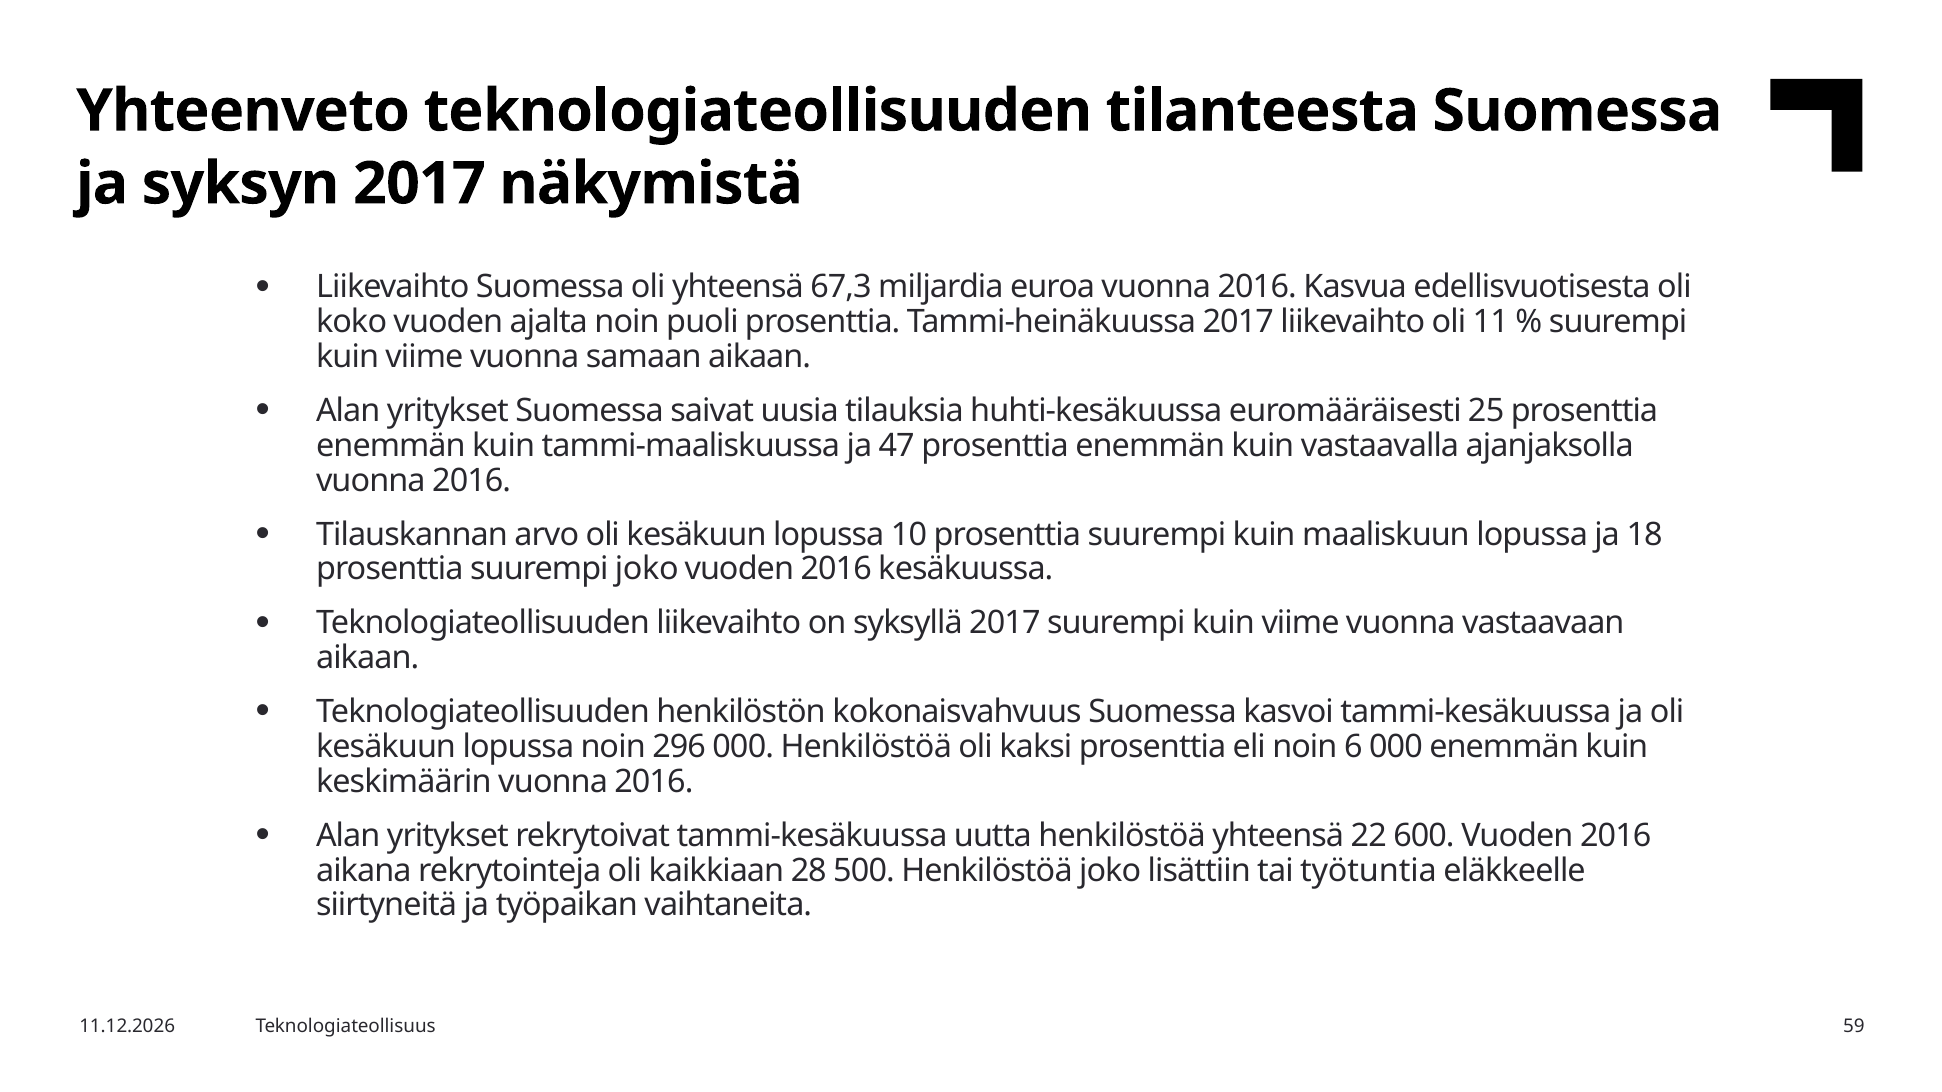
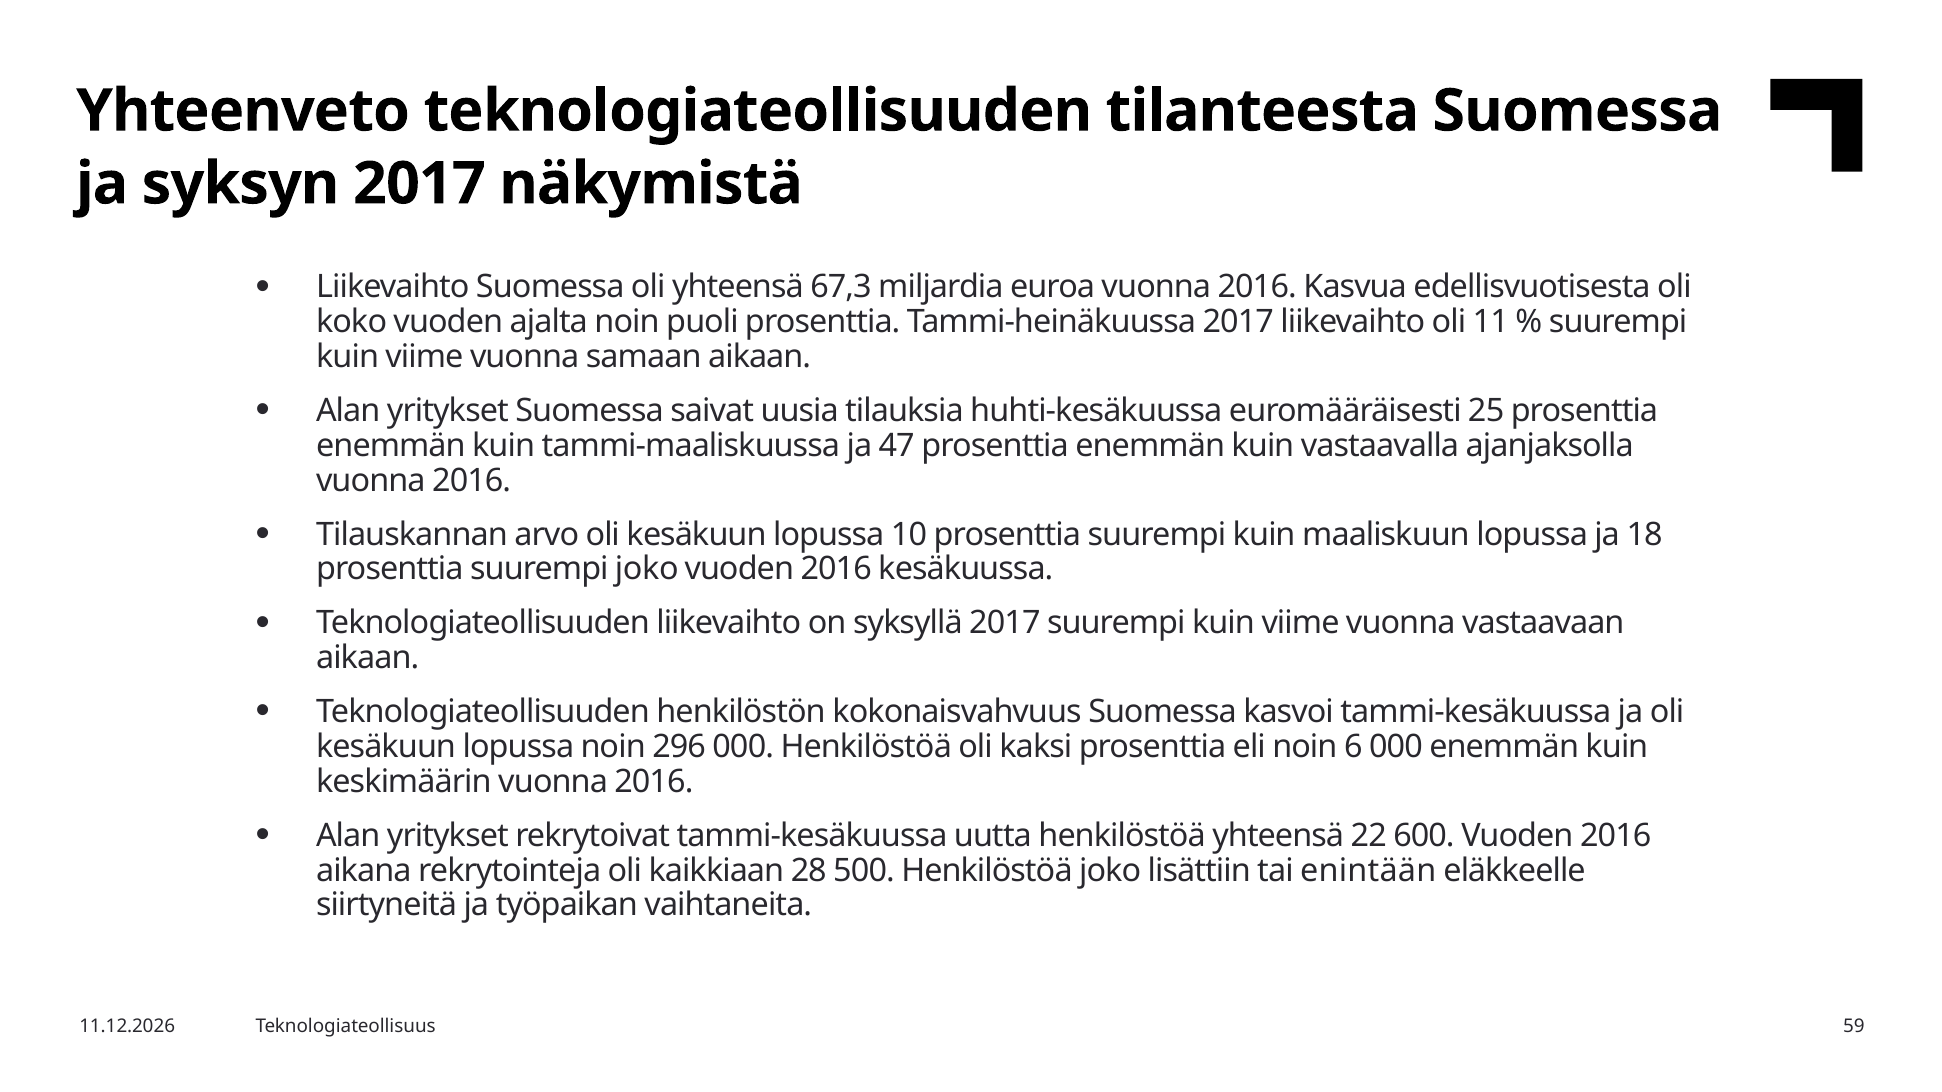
työtuntia: työtuntia -> enintään (1368, 871)
